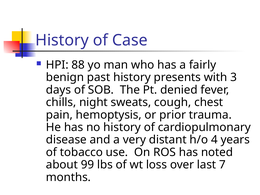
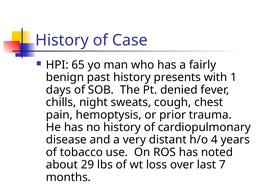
88: 88 -> 65 (78, 65)
3: 3 -> 1 (234, 77)
99: 99 -> 29 (88, 165)
